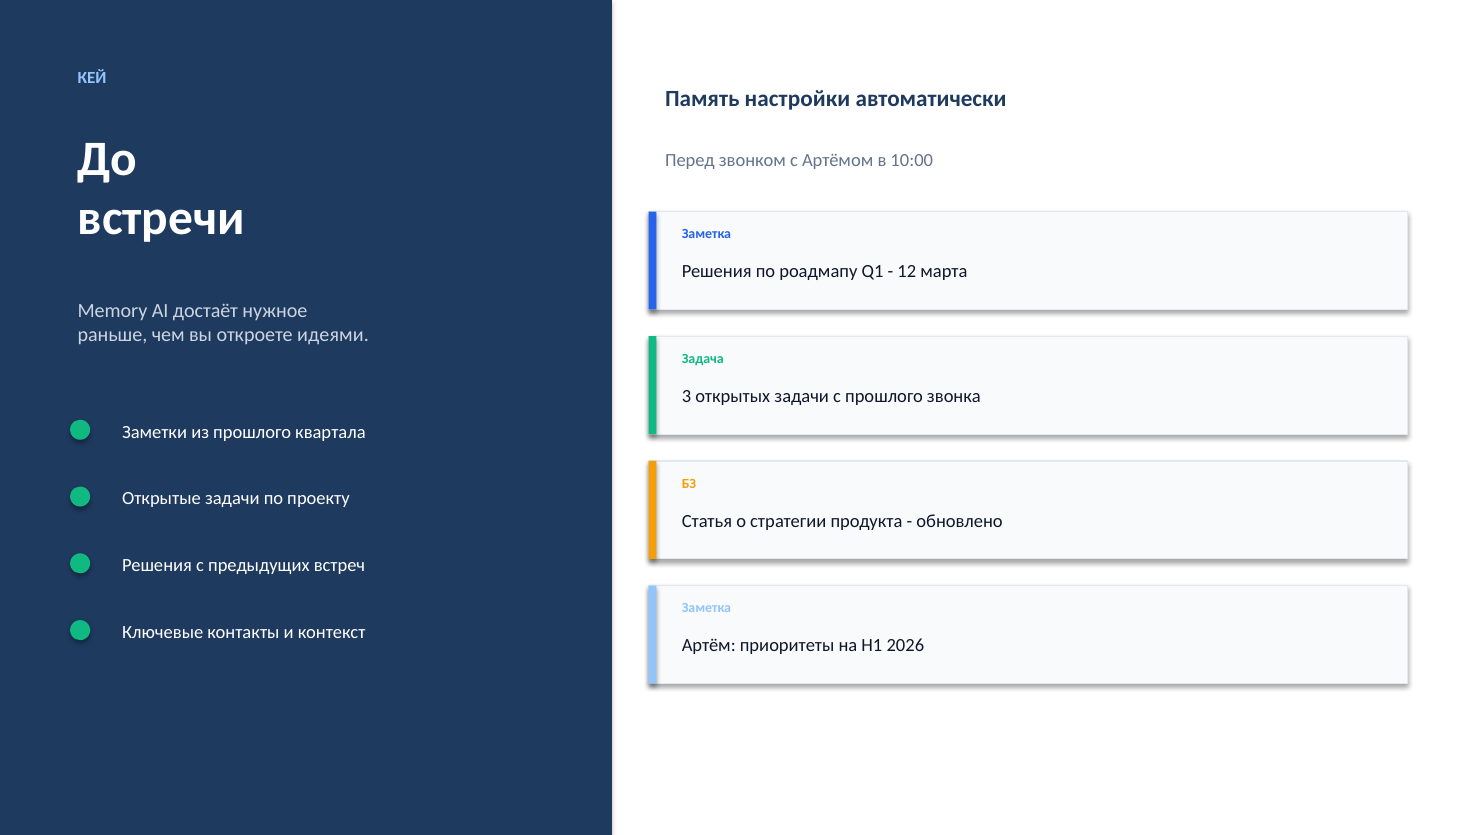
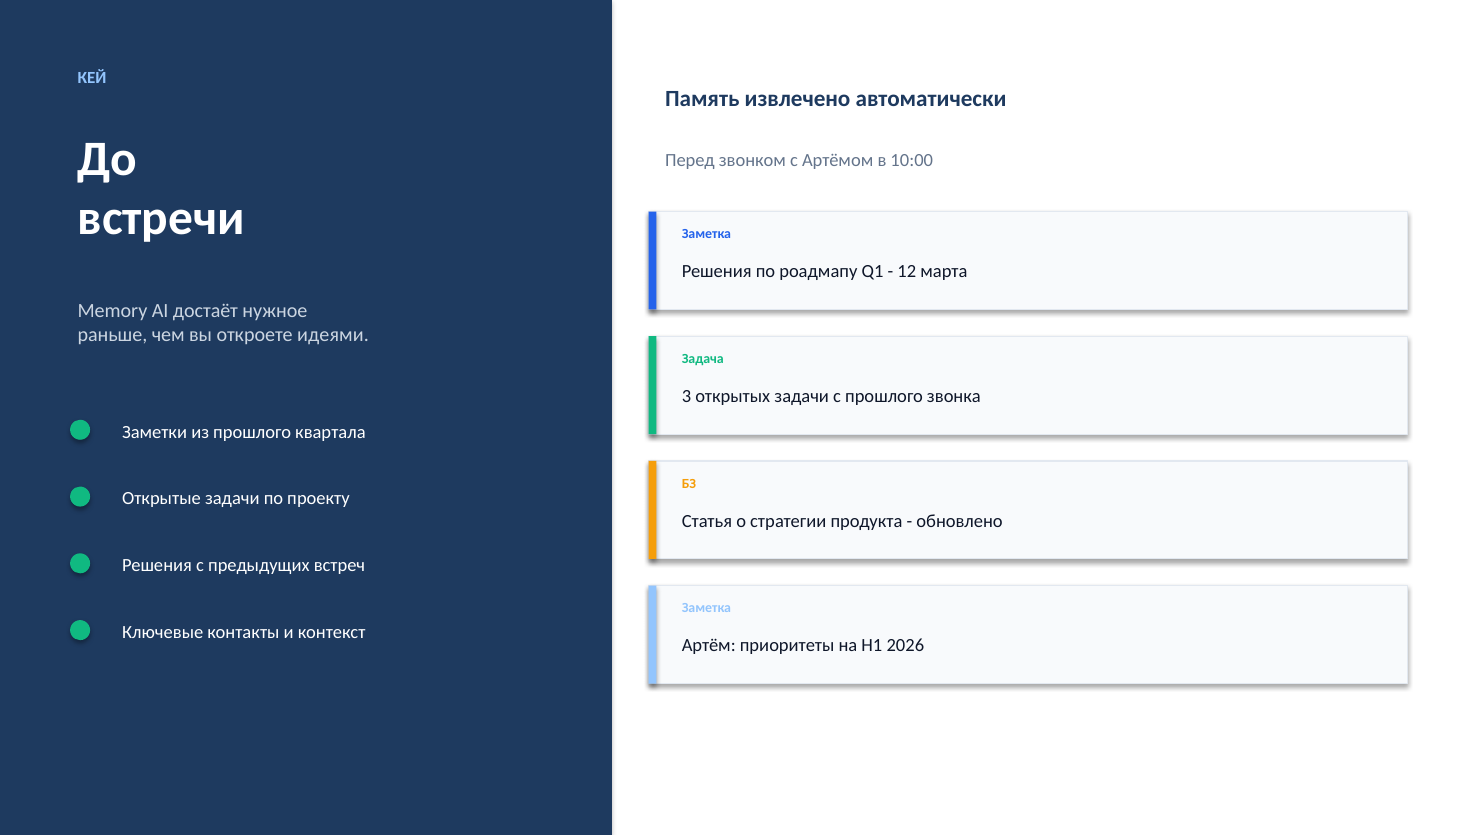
настройки: настройки -> извлечено (798, 99)
